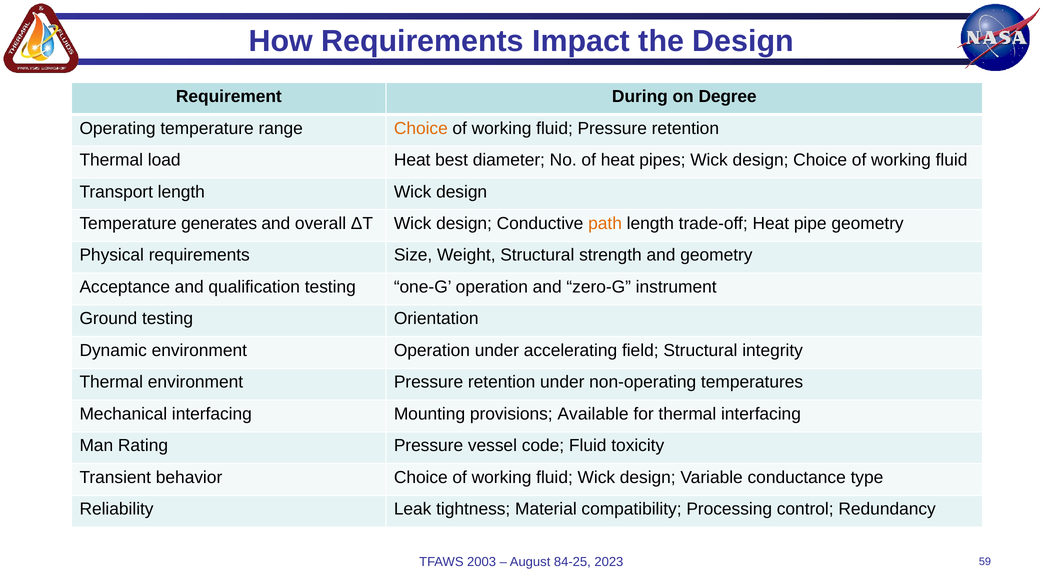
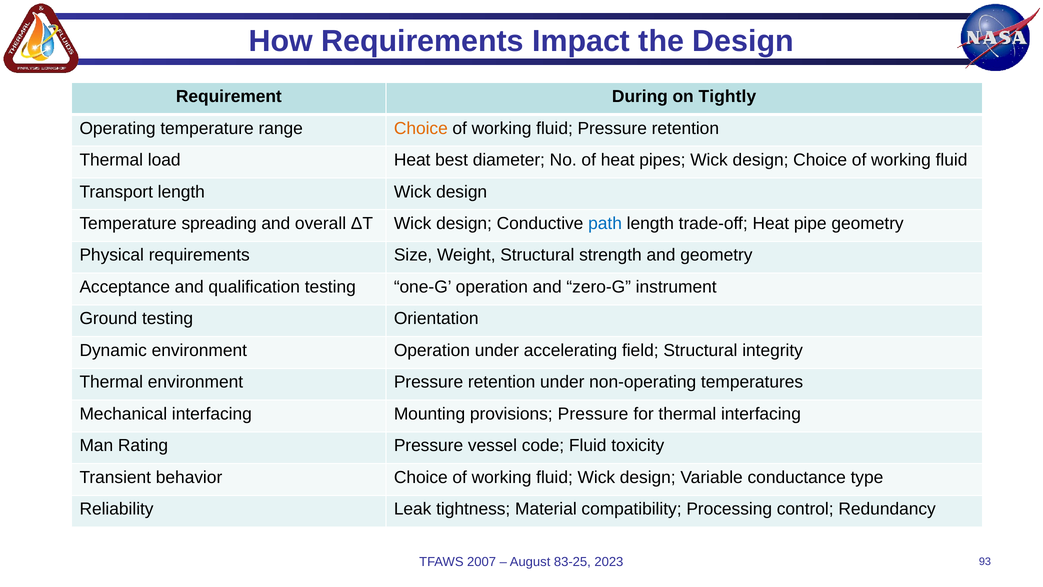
Degree: Degree -> Tightly (727, 97)
generates: generates -> spreading (219, 223)
path colour: orange -> blue (605, 223)
provisions Available: Available -> Pressure (593, 414)
2003: 2003 -> 2007 (482, 562)
84-25: 84-25 -> 83-25 (572, 562)
59: 59 -> 93 (985, 561)
